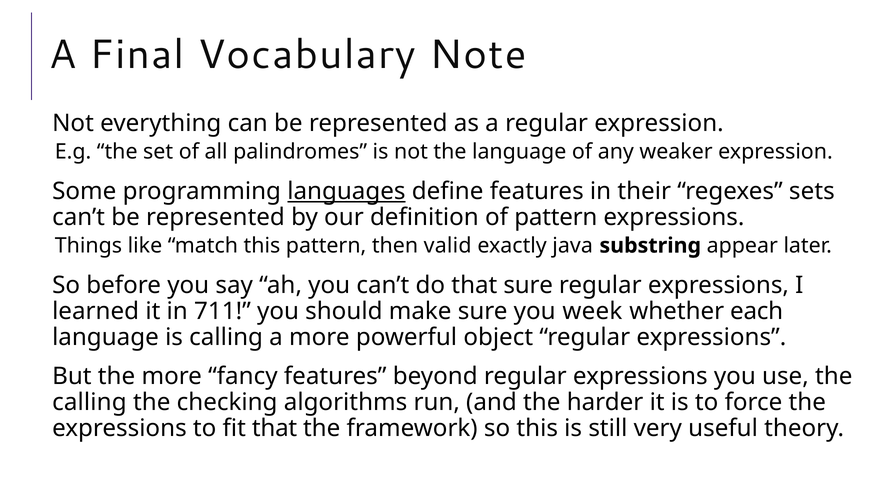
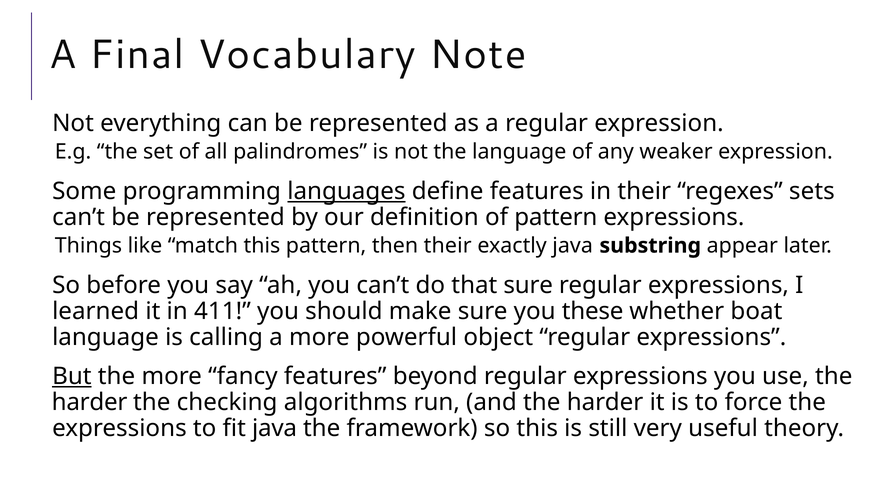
then valid: valid -> their (448, 246)
711: 711 -> 411 (222, 311)
week: week -> these (593, 311)
each: each -> boat (756, 311)
But underline: none -> present (72, 377)
calling: calling -> harder (90, 403)
fit that: that -> java (275, 429)
